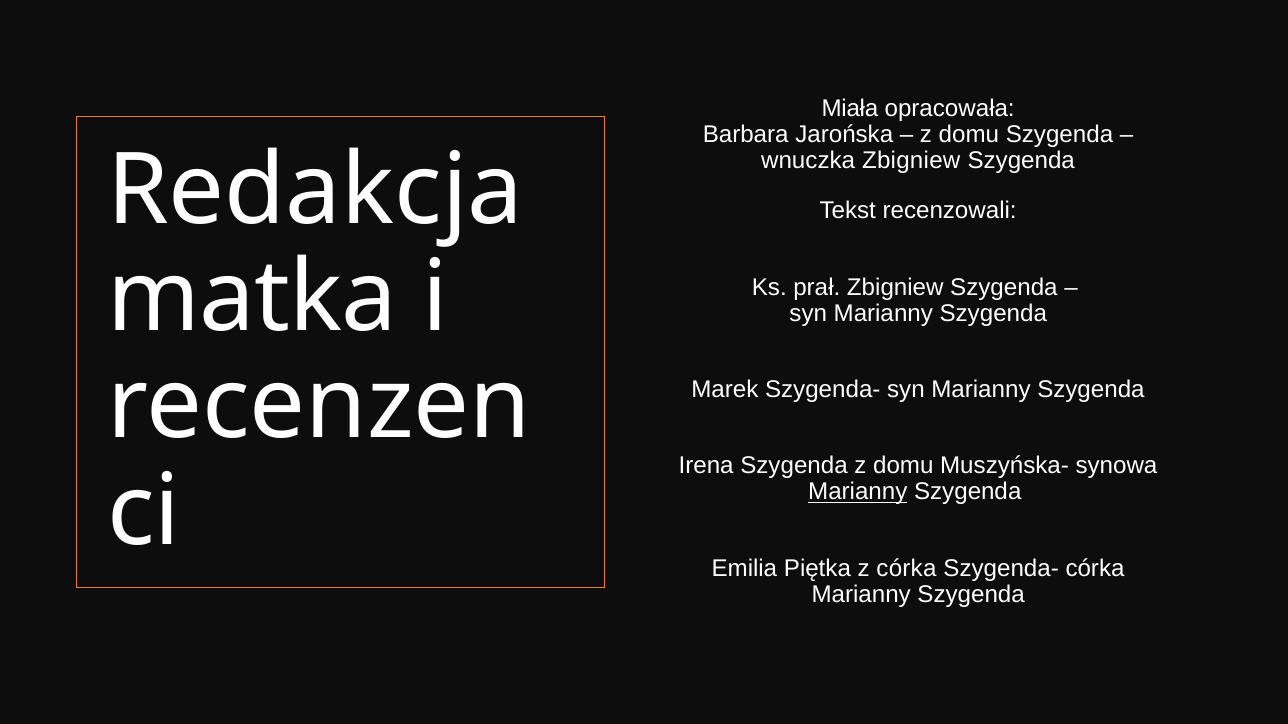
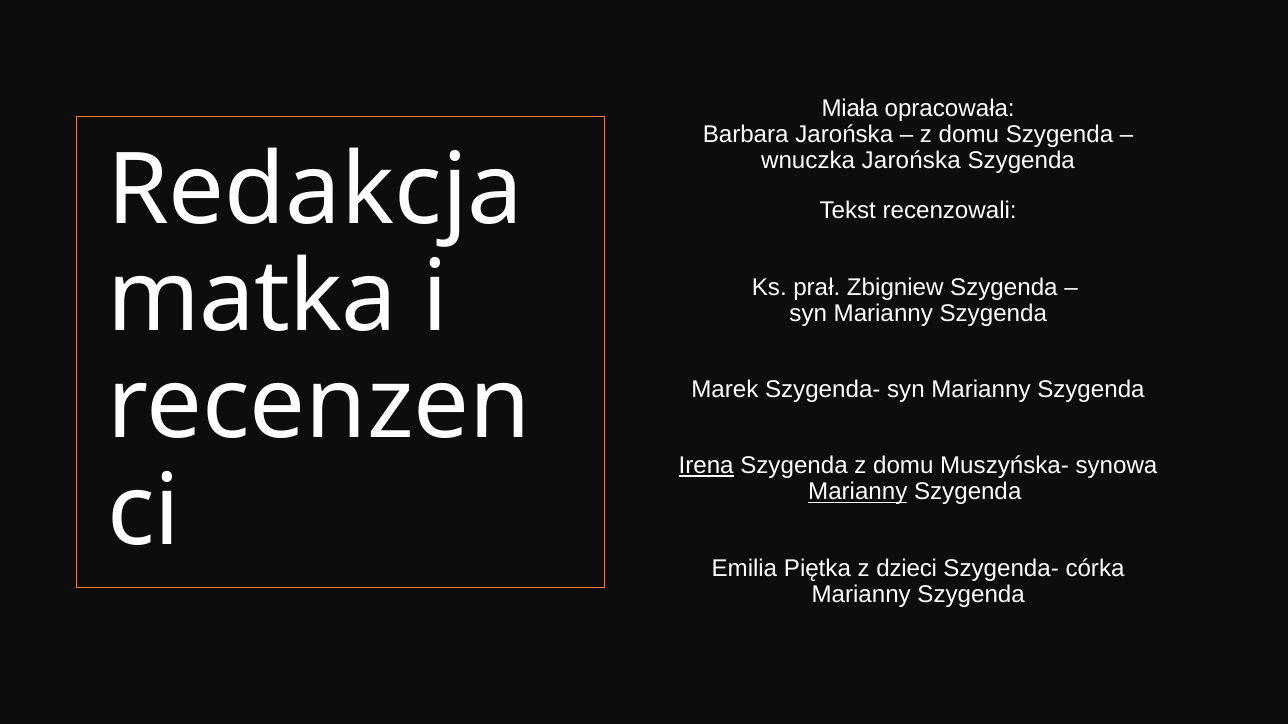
wnuczka Zbigniew: Zbigniew -> Jarońska (911, 161)
Irena underline: none -> present (706, 466)
z córka: córka -> dzieci (907, 569)
